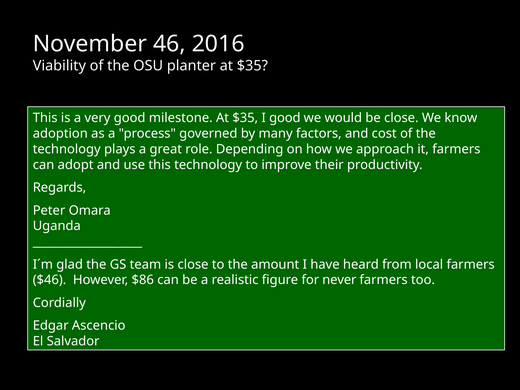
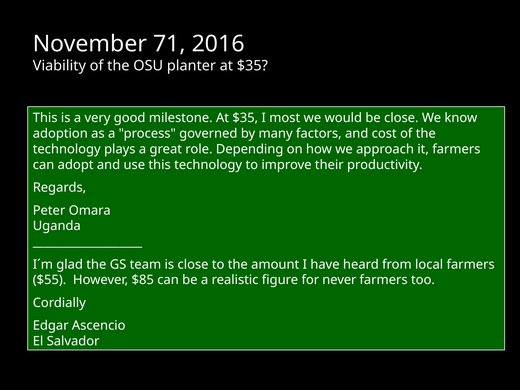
46: 46 -> 71 (169, 44)
I good: good -> most (285, 118)
$46: $46 -> $55 (50, 280)
$86: $86 -> $85 (143, 280)
